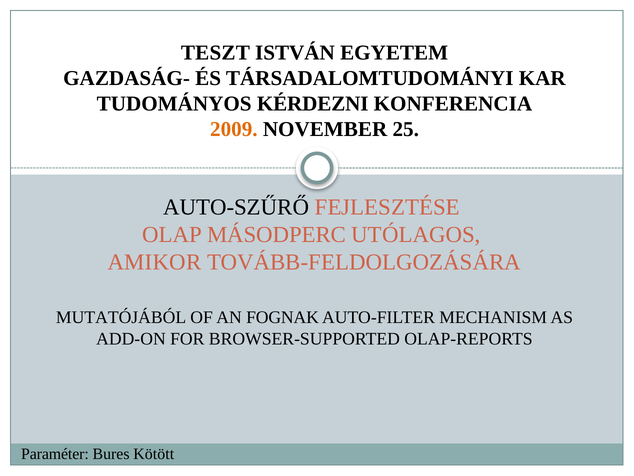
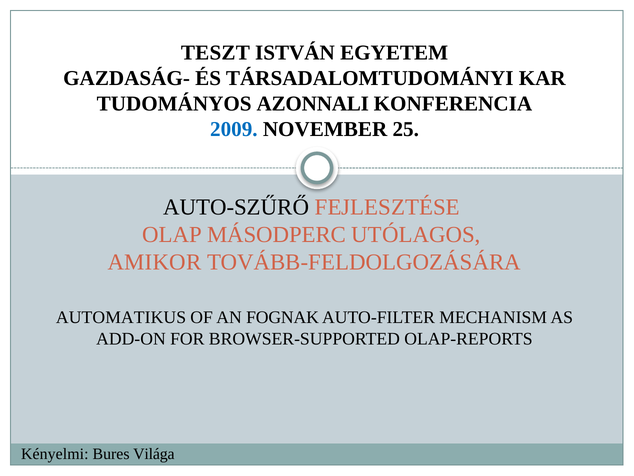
KÉRDEZNI: KÉRDEZNI -> AZONNALI (313, 104)
2009 colour: orange -> blue (234, 129)
MUTATÓJÁBÓL: MUTATÓJÁBÓL -> AUTOMATIKUS (121, 317)
Paraméter: Paraméter -> Kényelmi (55, 454)
Kötött: Kötött -> Világa (154, 454)
